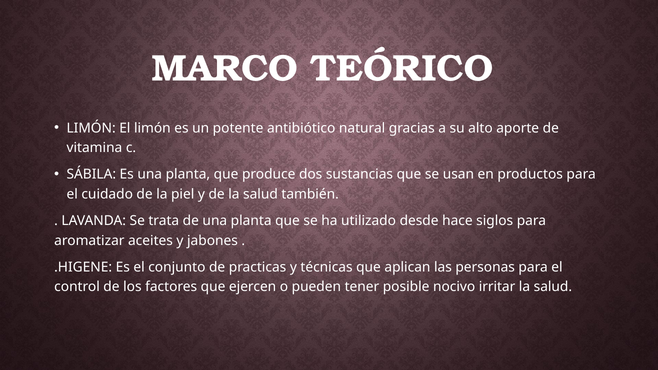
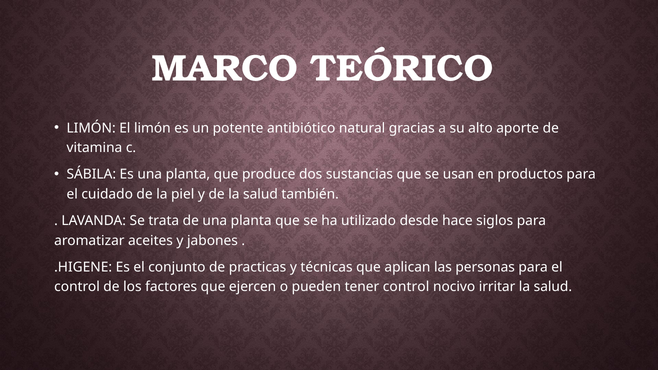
tener posible: posible -> control (406, 287)
